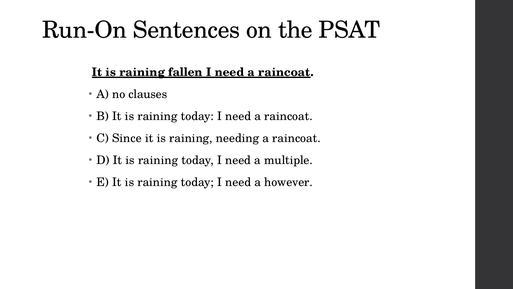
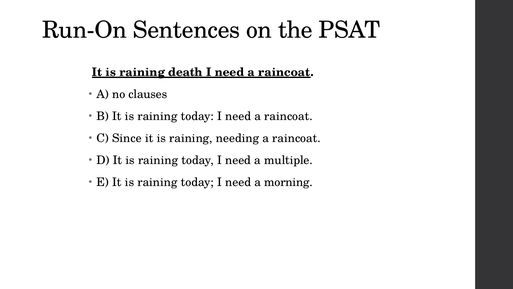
fallen: fallen -> death (185, 72)
however: however -> morning (289, 182)
